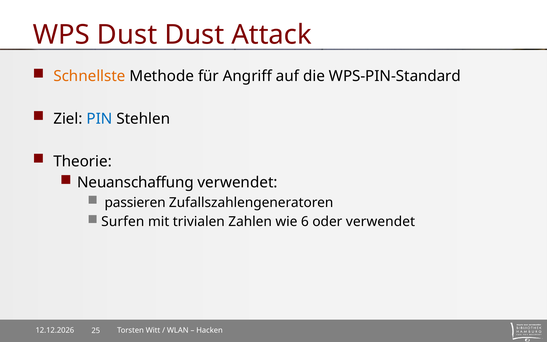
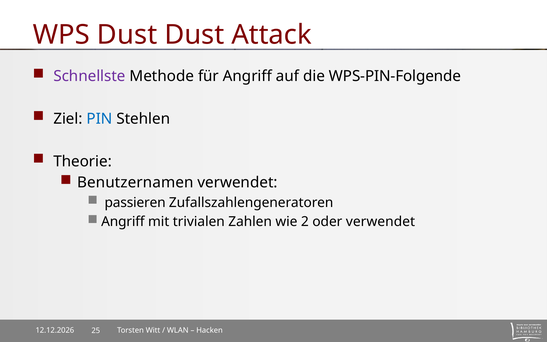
Schnellste colour: orange -> purple (89, 76)
WPS-PIN-Standard: WPS-PIN-Standard -> WPS-PIN-Folgende (395, 76)
Neuanschaffung: Neuanschaffung -> Benutzernamen (135, 183)
Surfen: Surfen -> Angriff (123, 222)
6: 6 -> 2 (305, 222)
